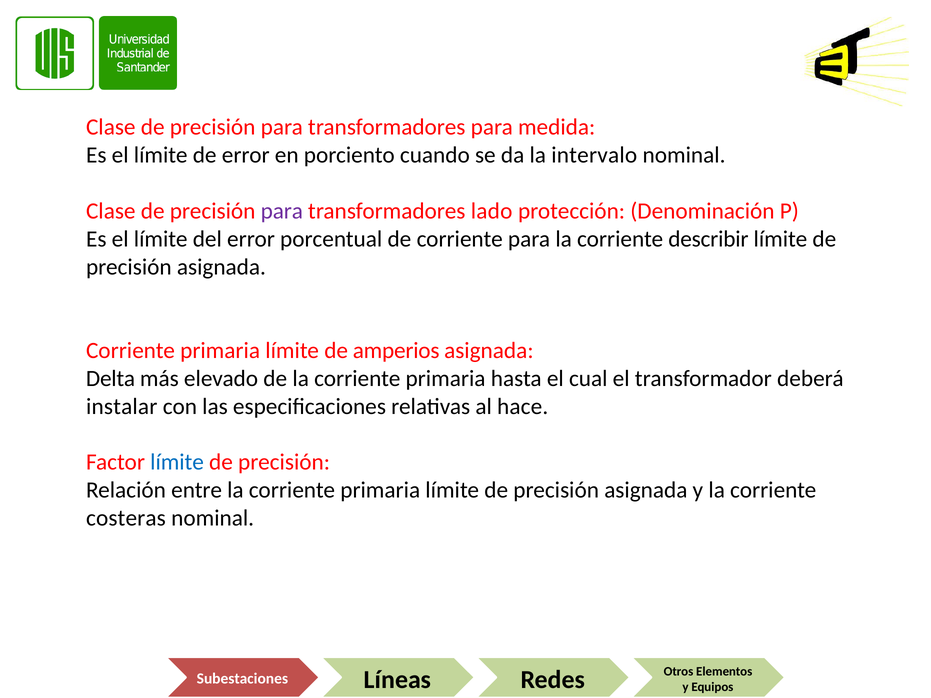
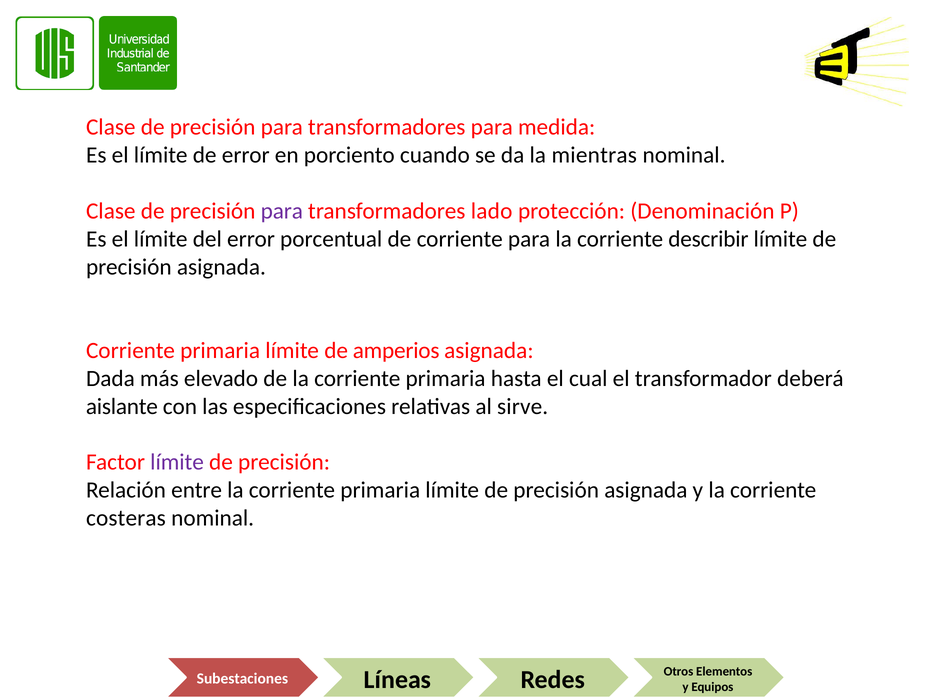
intervalo: intervalo -> mientras (594, 155)
Delta: Delta -> Dada (110, 379)
instalar: instalar -> aislante (122, 407)
hace: hace -> sirve (523, 407)
límite colour: blue -> purple (177, 462)
